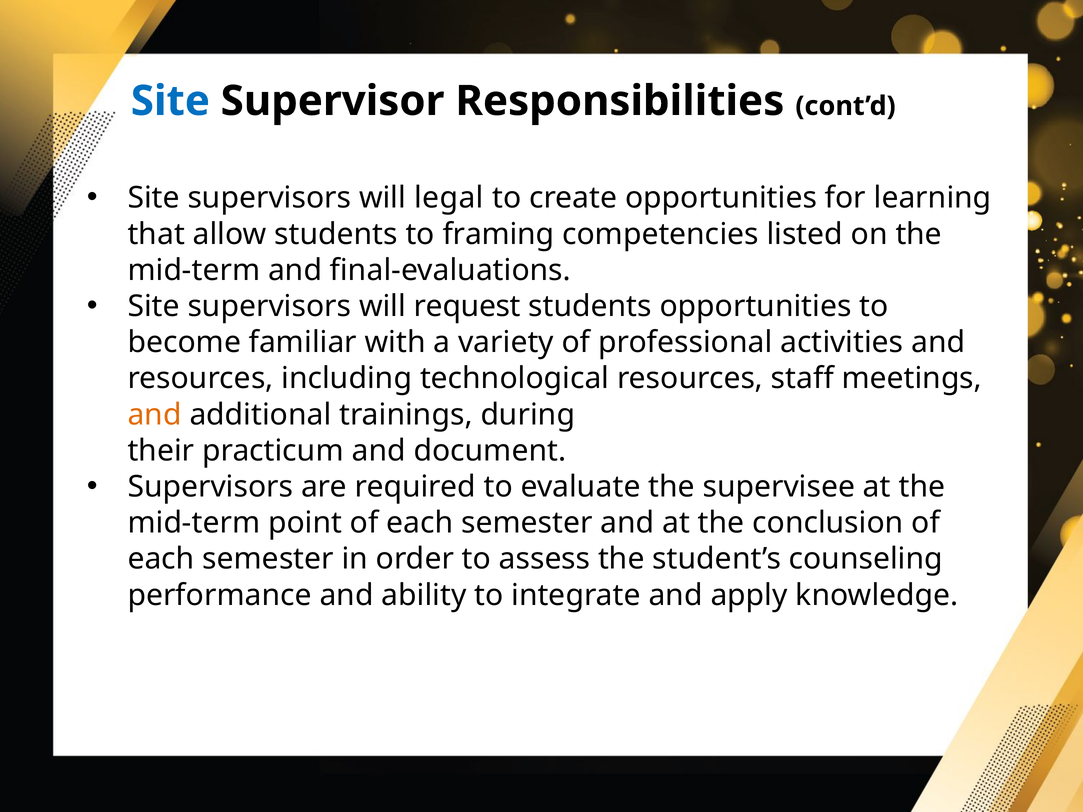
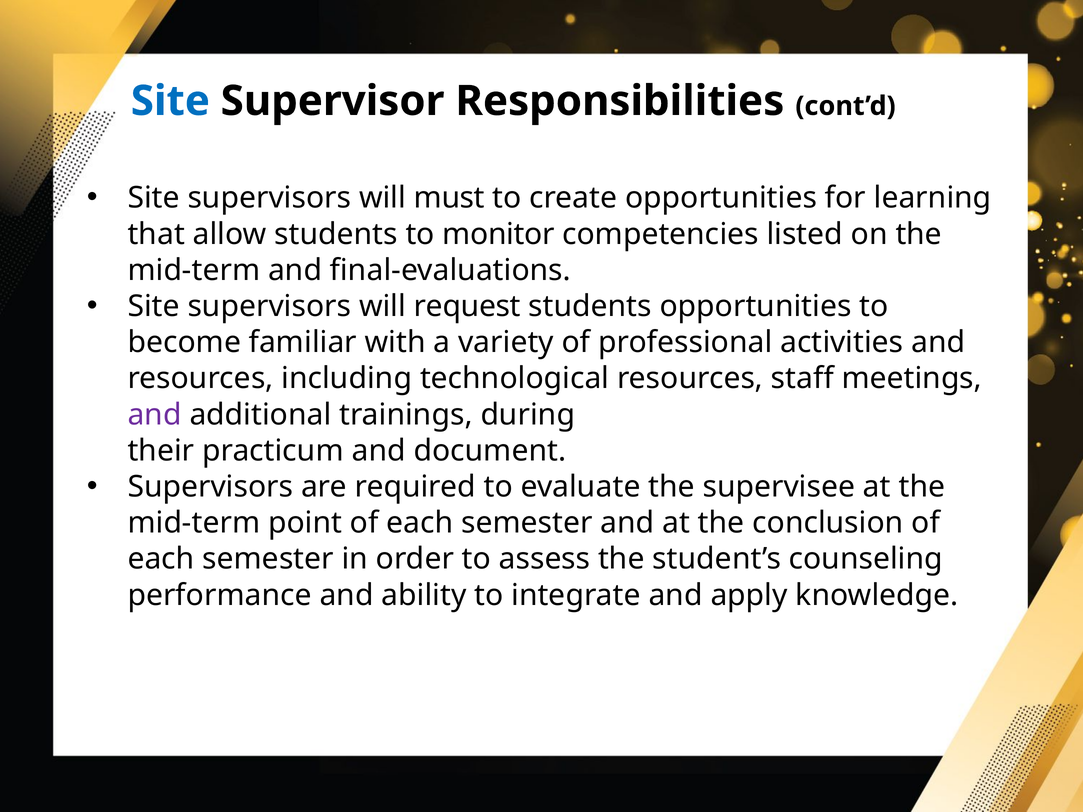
legal: legal -> must (449, 198)
framing: framing -> monitor (499, 234)
and colour: orange -> purple (155, 415)
